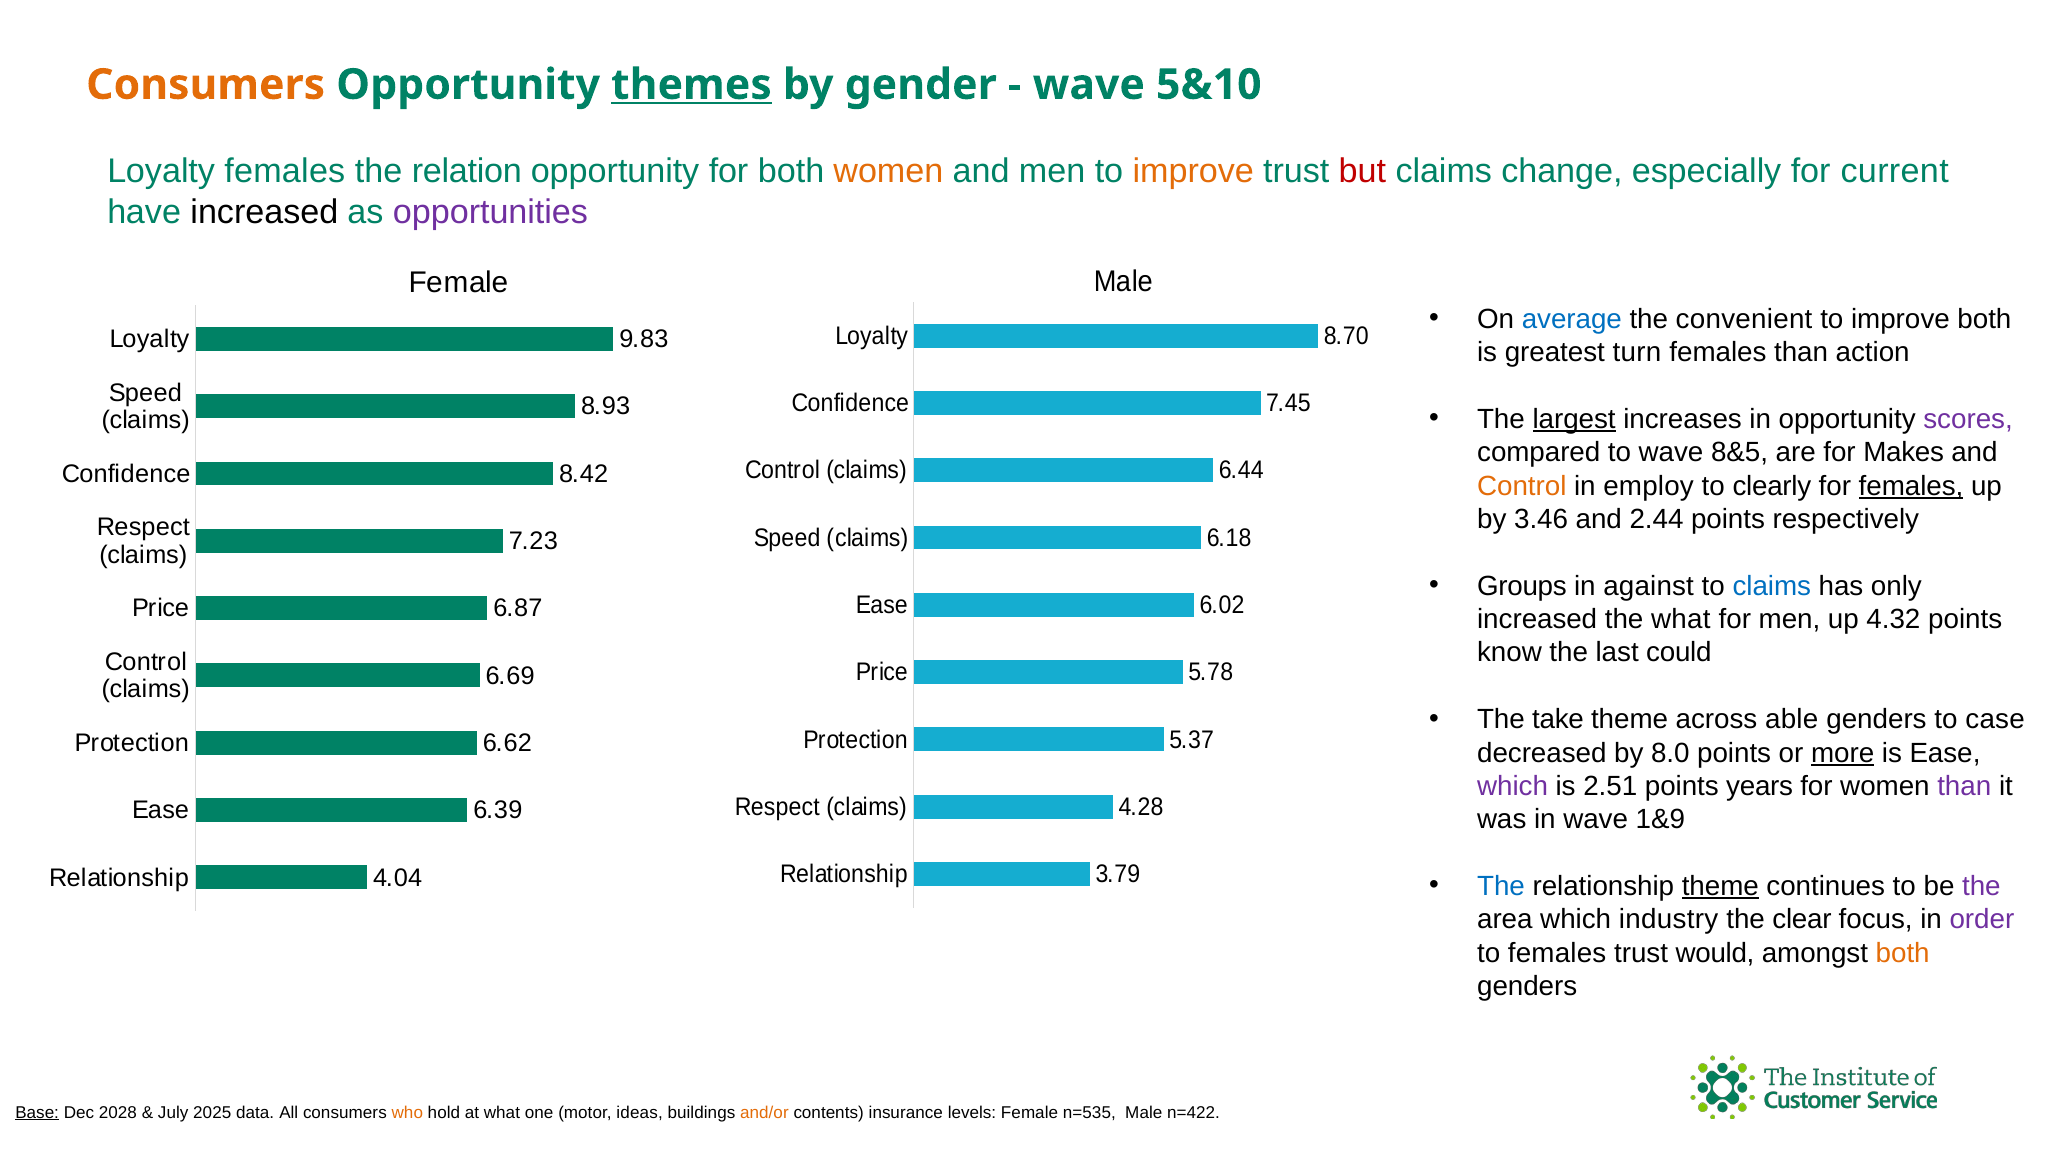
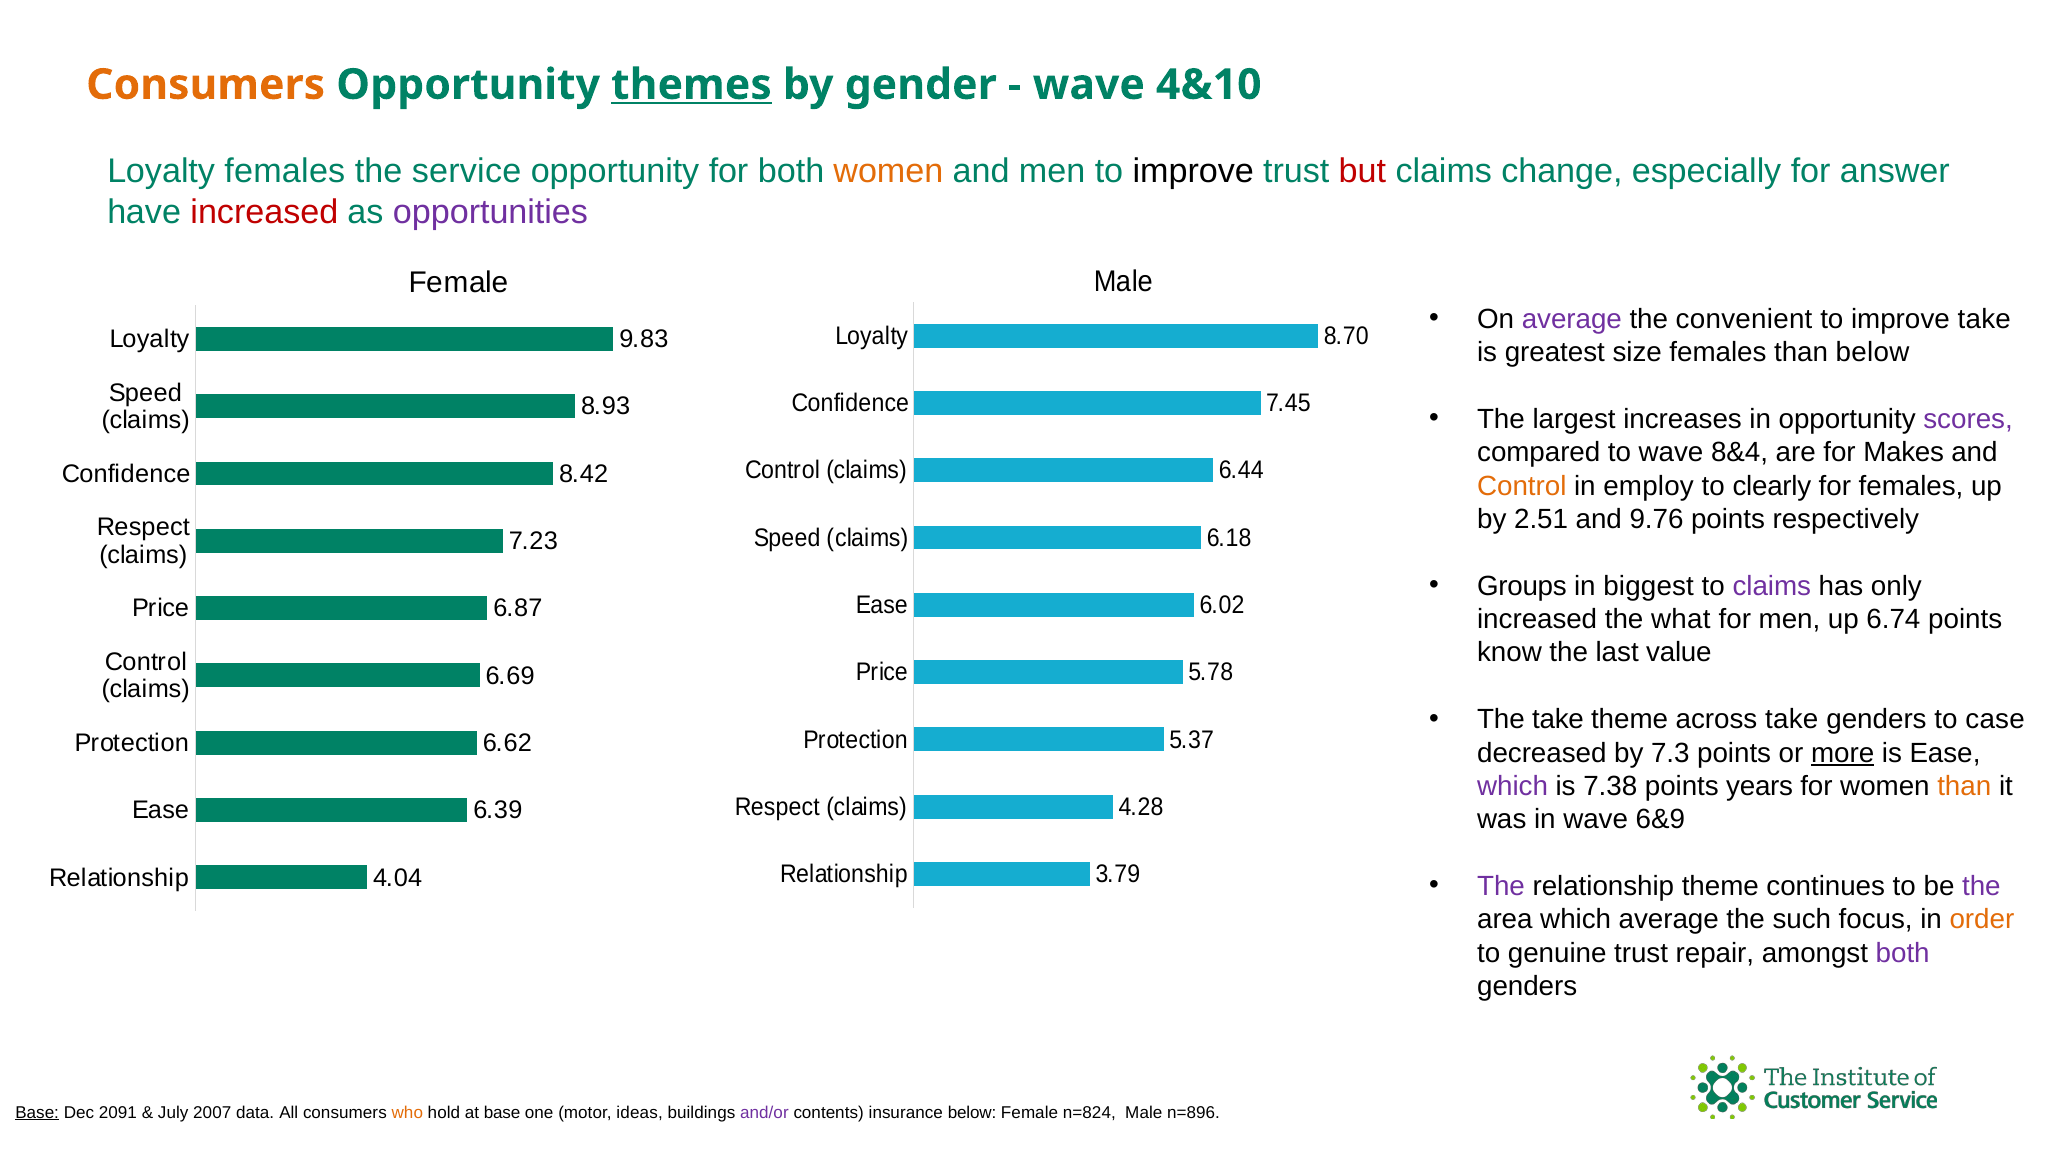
5&10: 5&10 -> 4&10 (1209, 85)
relation: relation -> service (467, 171)
improve colour: orange -> black (1193, 171)
current: current -> answer (1895, 171)
increased colour: black -> red (264, 212)
average colour: blue -> purple (1572, 319)
improve both: both -> take (1984, 319)
turn: turn -> size (1637, 353)
than action: action -> below (1873, 353)
largest underline: present -> none (1574, 419)
8&5: 8&5 -> 8&4 (1740, 453)
females underline: present -> none (1911, 486)
3.46: 3.46 -> 2.51 (1541, 519)
2.44: 2.44 -> 9.76 (1657, 519)
against: against -> biggest (1649, 586)
claims colour: blue -> purple (1772, 586)
4.32: 4.32 -> 6.74 (1893, 620)
could: could -> value (1679, 653)
across able: able -> take (1792, 720)
8.0: 8.0 -> 7.3 (1670, 753)
2.51: 2.51 -> 7.38 (1610, 786)
than colour: purple -> orange (1964, 786)
1&9: 1&9 -> 6&9 (1660, 820)
The colour: blue -> purple (1501, 886)
theme underline: present -> none (1720, 886)
which industry: industry -> average (1669, 920)
clear: clear -> such (1802, 920)
order colour: purple -> orange (1982, 920)
to females: females -> genuine (1557, 953)
would: would -> repair (1715, 953)
both colour: orange -> purple (1903, 953)
2028: 2028 -> 2091 (118, 1112)
2025: 2025 -> 2007 (212, 1112)
at what: what -> base (502, 1112)
and/or colour: orange -> purple (764, 1112)
insurance levels: levels -> below (972, 1112)
n=535: n=535 -> n=824 (1089, 1112)
n=422: n=422 -> n=896 (1194, 1112)
